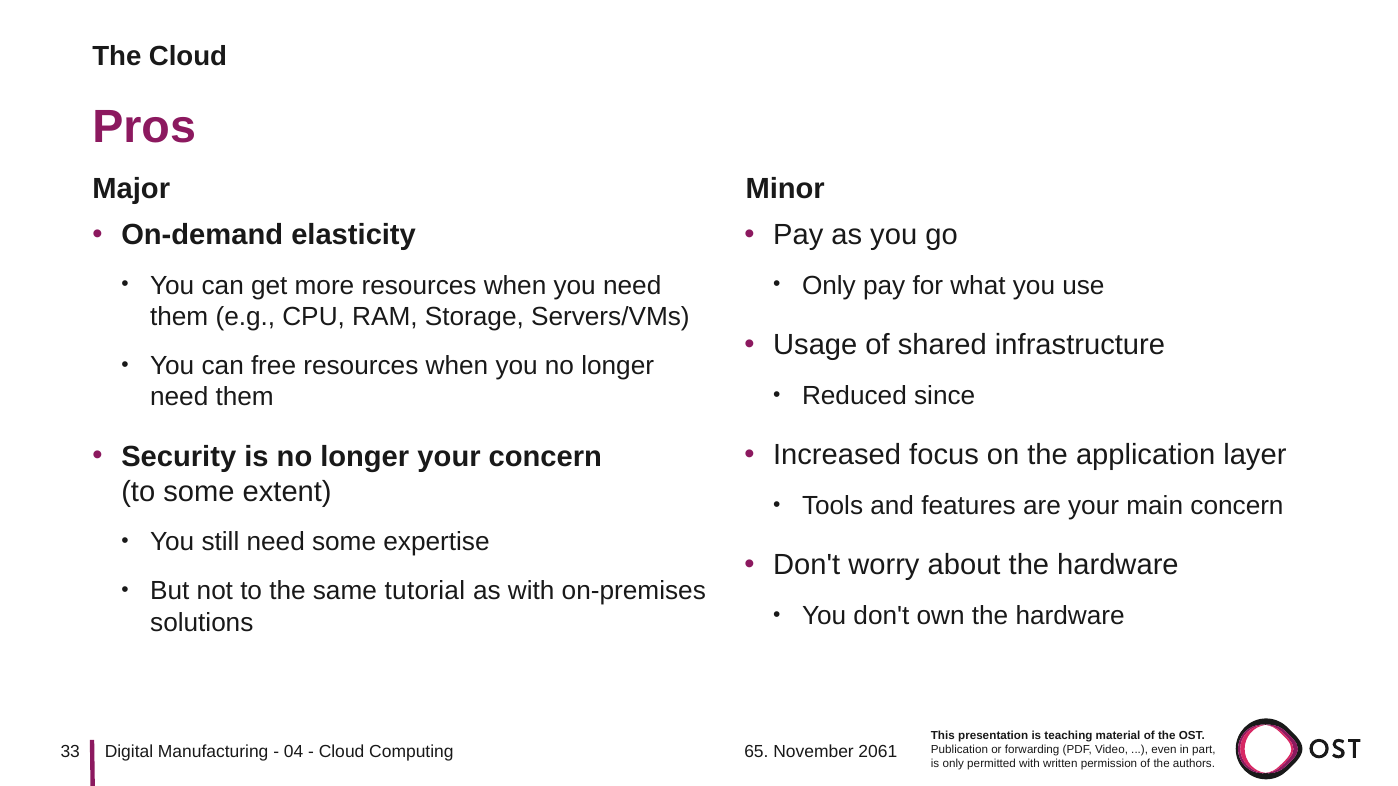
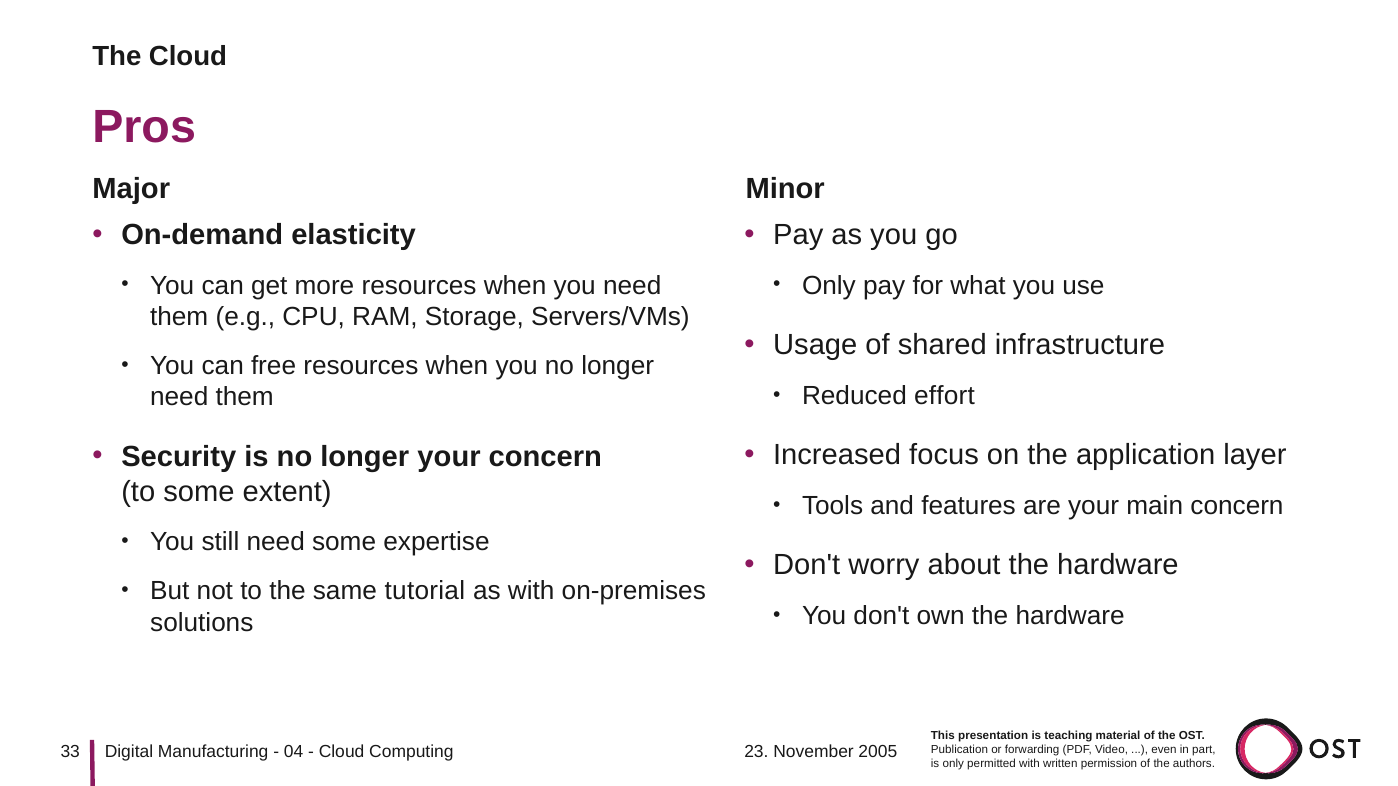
since: since -> effort (945, 396)
65: 65 -> 23 (756, 751)
2061: 2061 -> 2005 (878, 751)
